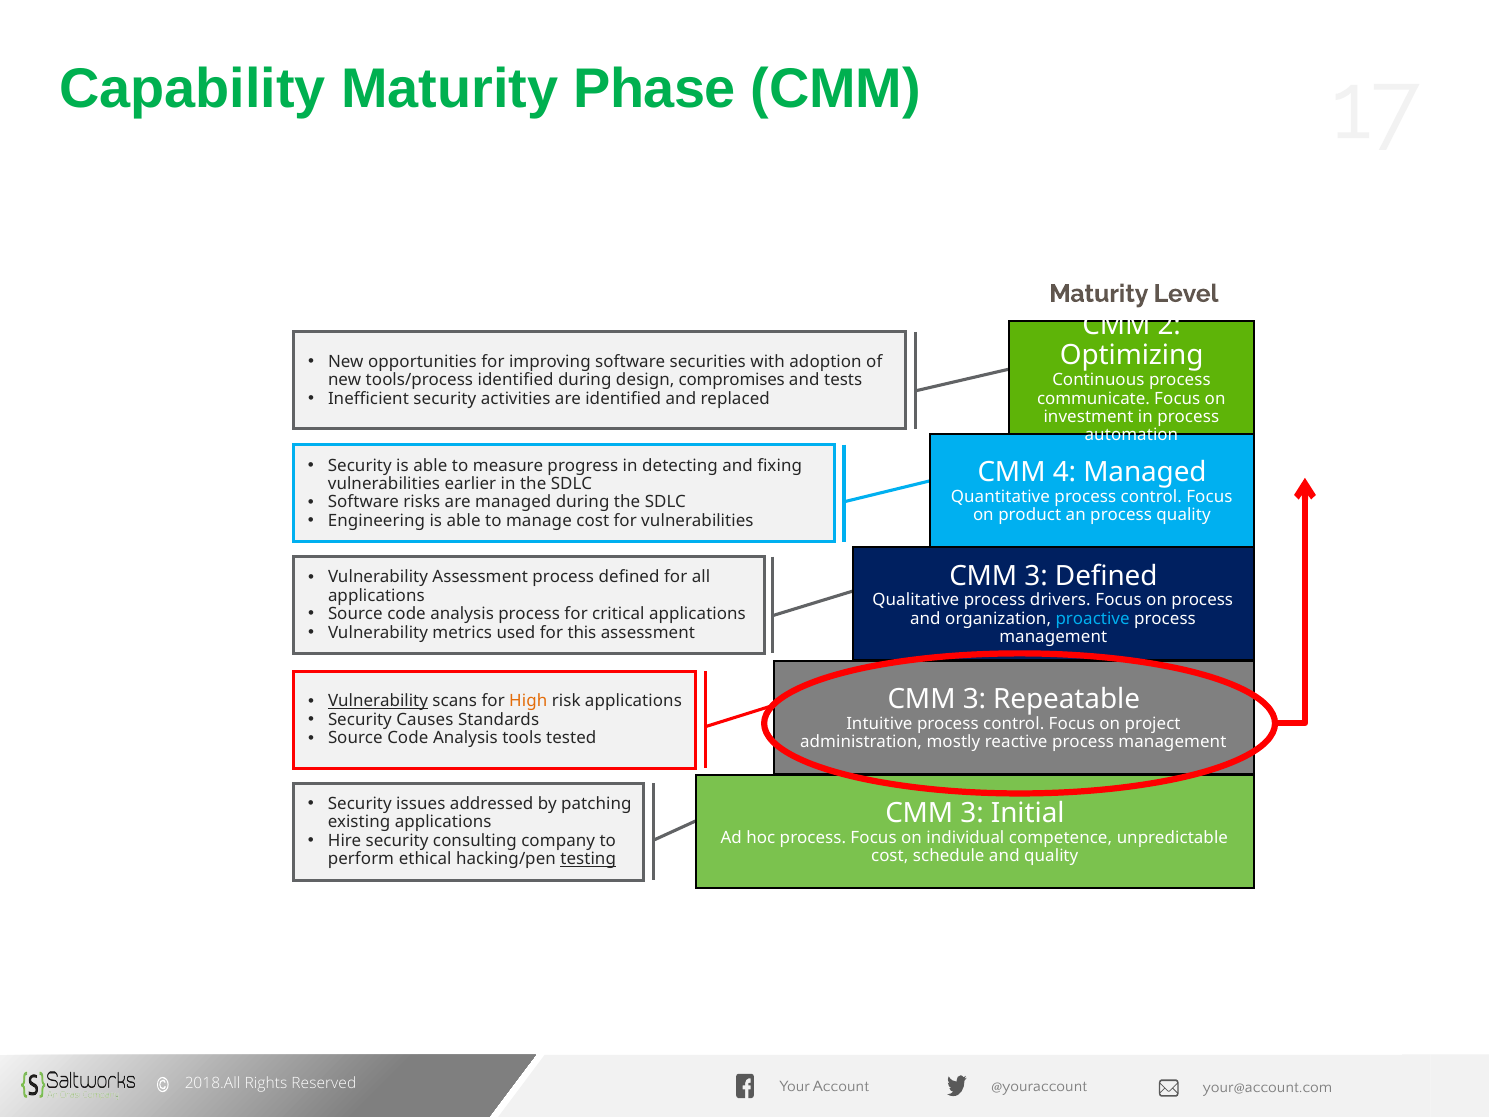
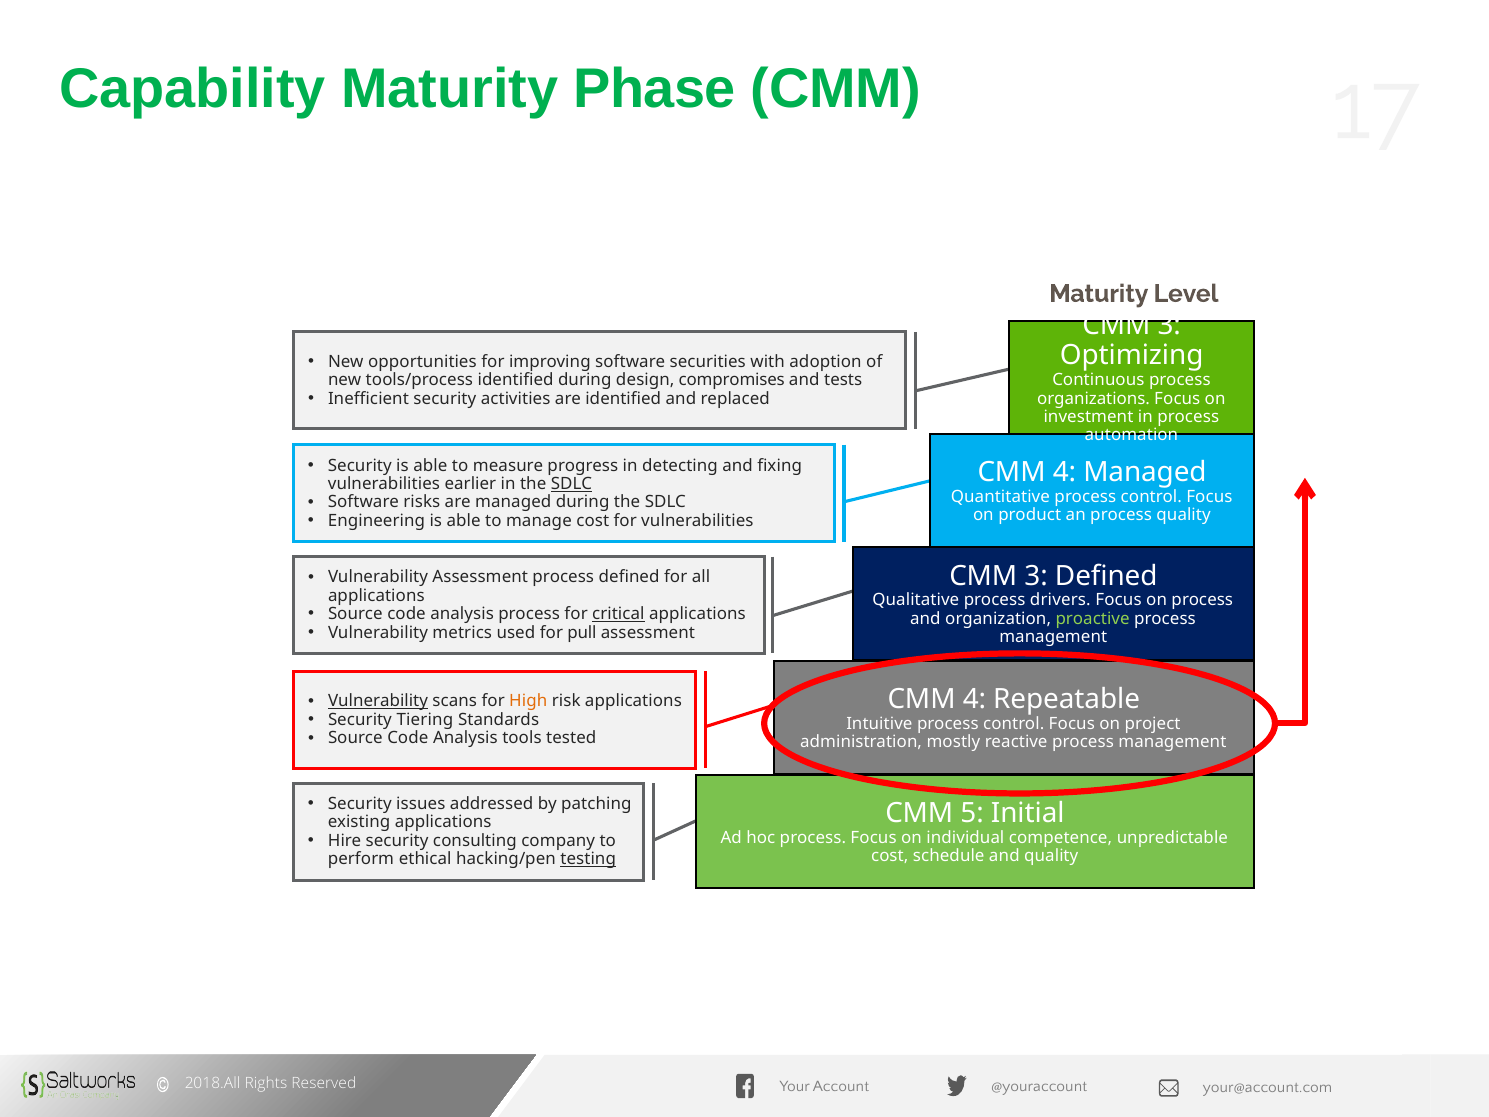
2: 2 -> 3 (1169, 326)
communicate: communicate -> organizations (1093, 398)
SDLC underline: none -> present (572, 484)
critical underline: none -> present (618, 614)
proactive colour: light blue -> light green (1093, 619)
this: this -> pull (582, 632)
3: 3 -> 4 (974, 699)
Causes: Causes -> Tiering (425, 720)
3: 3 -> 5 (972, 813)
